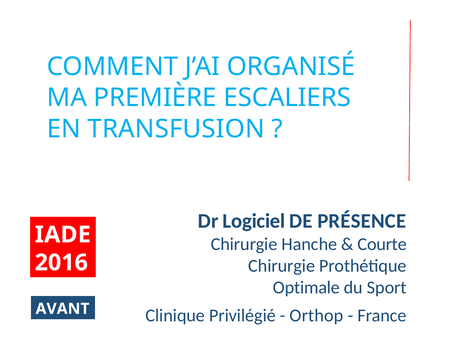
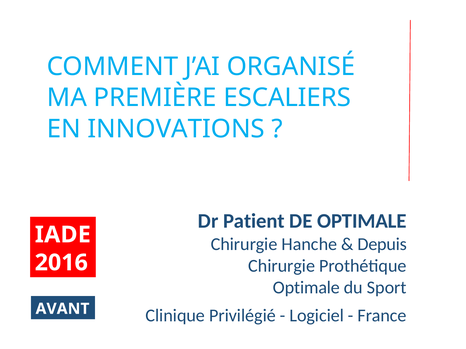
TRANSFUSION: TRANSFUSION -> INNOVATIONS (176, 129)
Logiciel: Logiciel -> Patient (254, 221)
DE PRÉSENCE: PRÉSENCE -> OPTIMALE (362, 221)
Courte: Courte -> Depuis (382, 244)
Orthop: Orthop -> Logiciel (317, 316)
